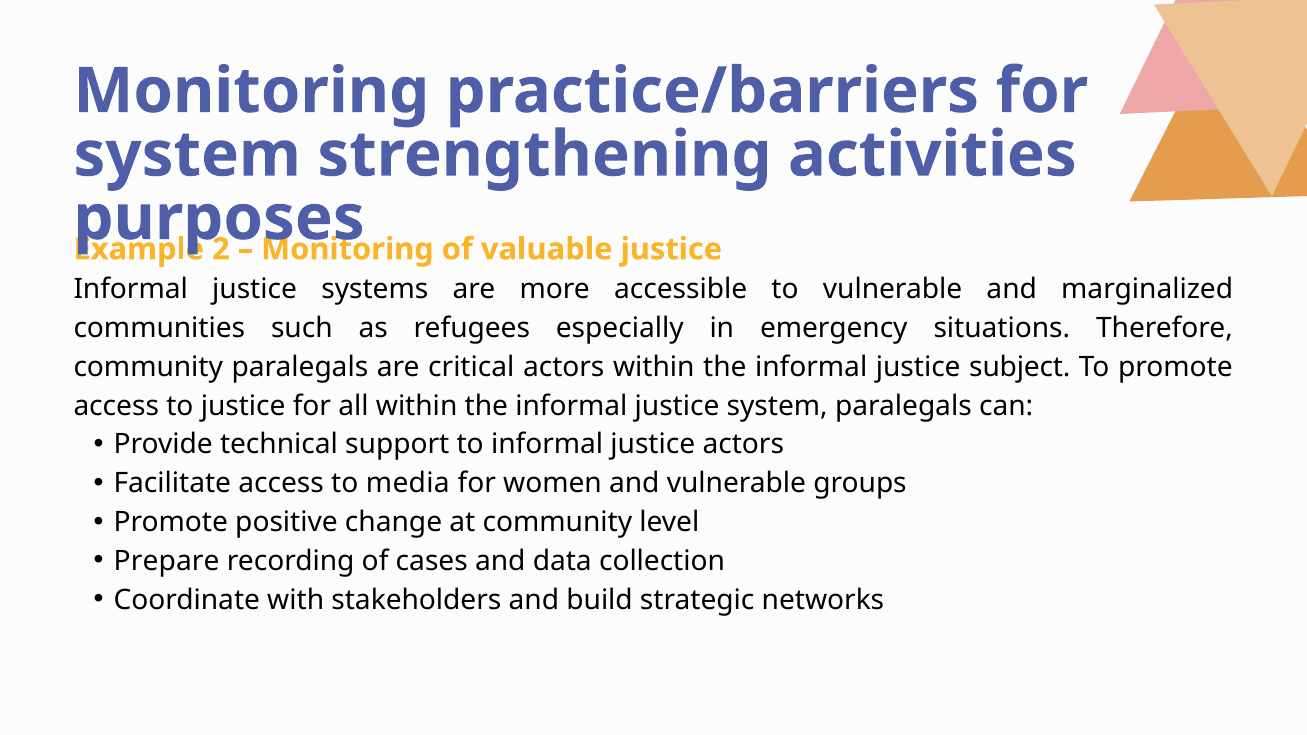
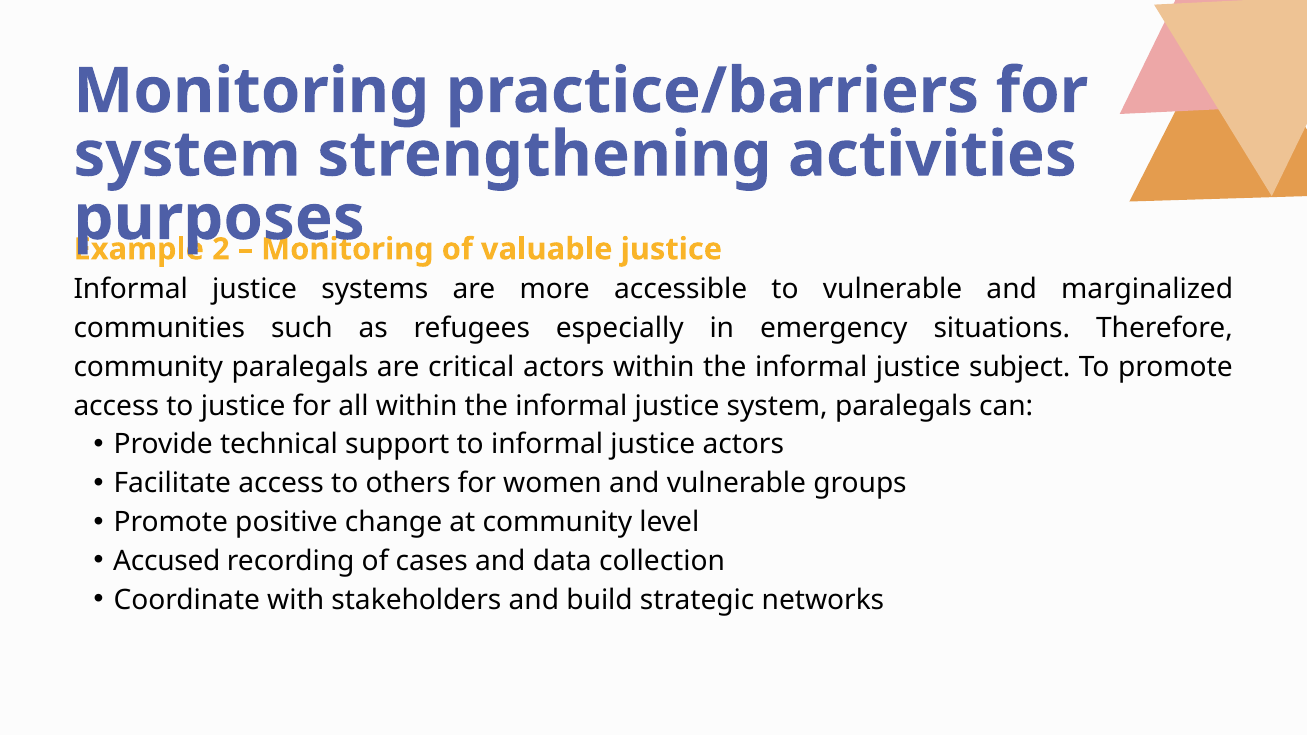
media: media -> others (408, 484)
Prepare: Prepare -> Accused (167, 561)
